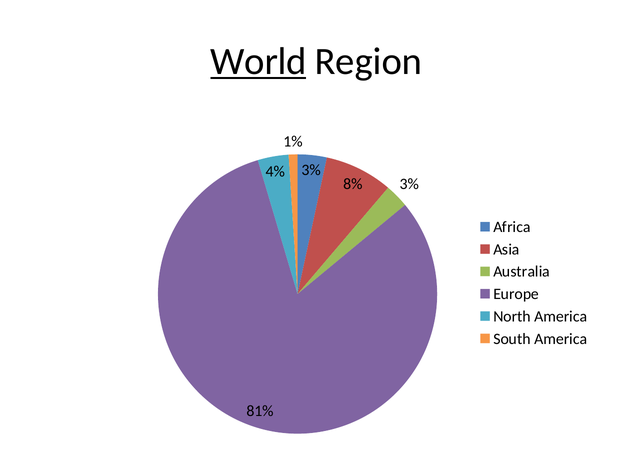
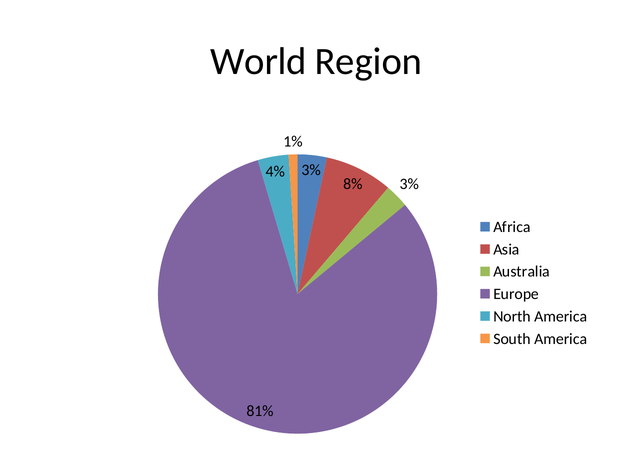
World underline: present -> none (258, 61)
